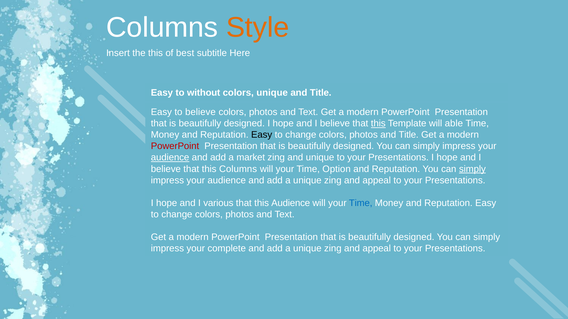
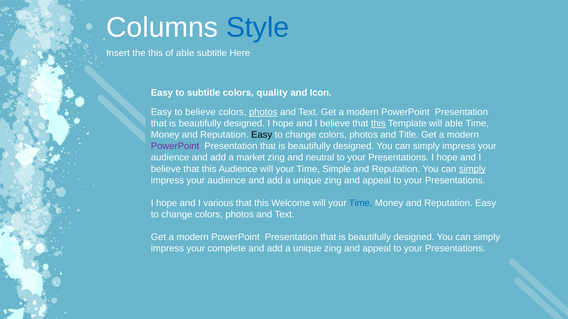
Style colour: orange -> blue (258, 28)
of best: best -> able (185, 53)
to without: without -> subtitle (204, 93)
colors unique: unique -> quality (272, 93)
Title: Title -> Icon (321, 93)
photos underline: none -> present (263, 112)
PowerPoint colour: red -> purple (175, 146)
audience underline: present -> none (170, 158)
and unique: unique -> neutral (320, 158)
this Columns: Columns -> Audience (238, 169)
Option: Option -> Simple (337, 169)
this Audience: Audience -> Welcome (291, 203)
